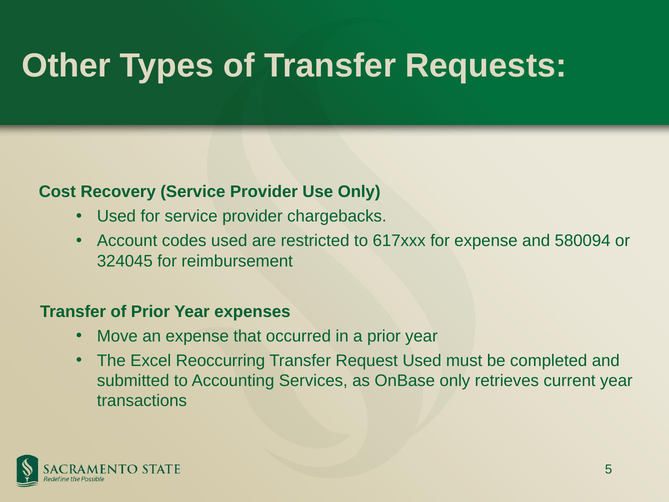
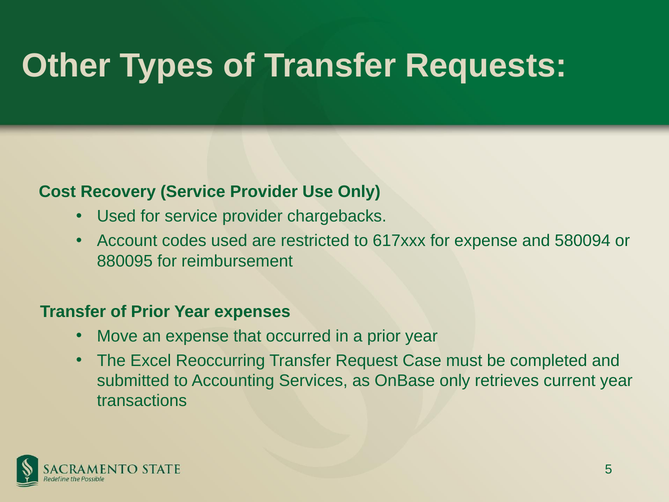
324045: 324045 -> 880095 (125, 261)
Request Used: Used -> Case (422, 360)
